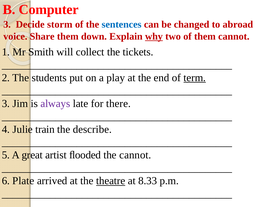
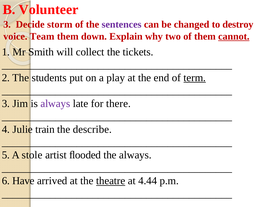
Computer: Computer -> Volunteer (49, 9)
sentences colour: blue -> purple (122, 24)
abroad: abroad -> destroy (238, 24)
Share: Share -> Team (42, 36)
why underline: present -> none (154, 36)
cannot underline: none -> present (234, 36)
great: great -> stole (32, 155)
the cannot: cannot -> always (135, 155)
Plate: Plate -> Have (23, 181)
8.33: 8.33 -> 4.44 (148, 181)
